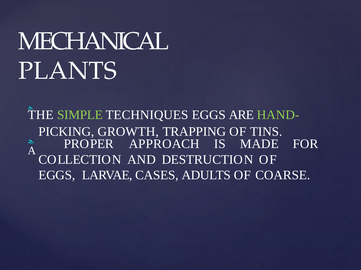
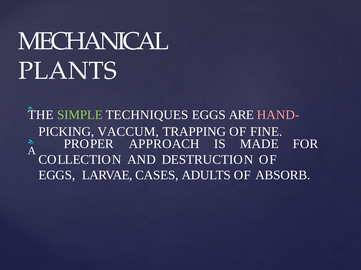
HAND- colour: light green -> pink (278, 115)
GROWTH: GROWTH -> VACCUM (128, 132)
TINS: TINS -> FINE (266, 132)
COARSE: COARSE -> ABSORB (283, 176)
